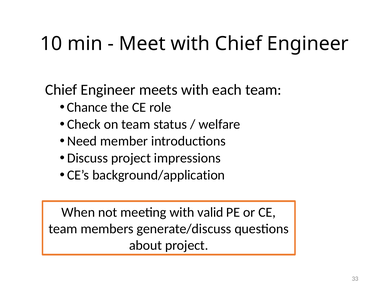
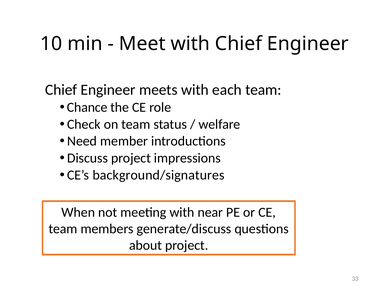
background/application: background/application -> background/signatures (159, 175)
valid: valid -> near (210, 212)
